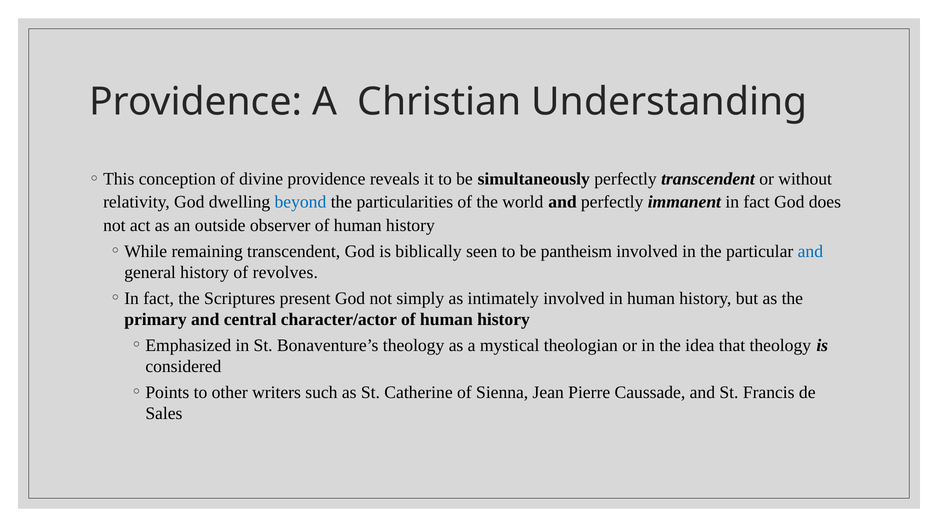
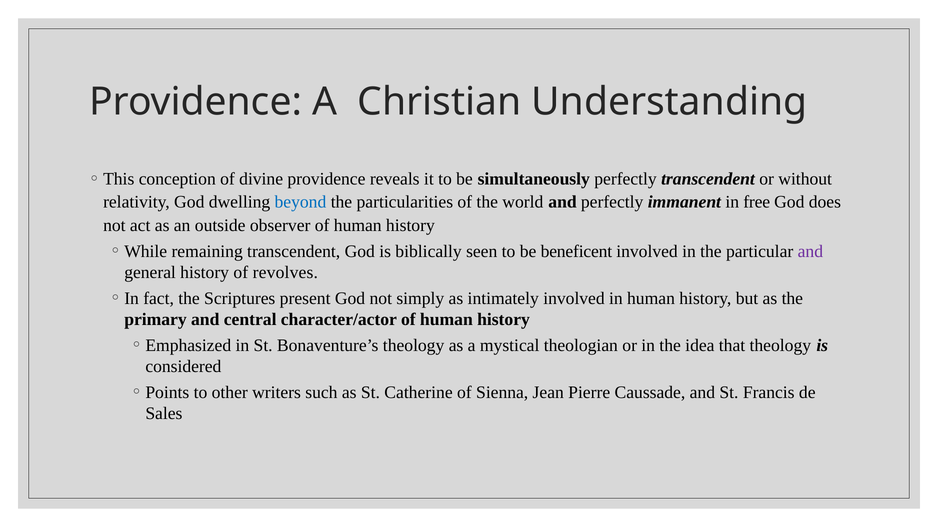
in fact: fact -> free (757, 202)
pantheism: pantheism -> beneficent (576, 252)
and colour: blue -> purple (810, 252)
